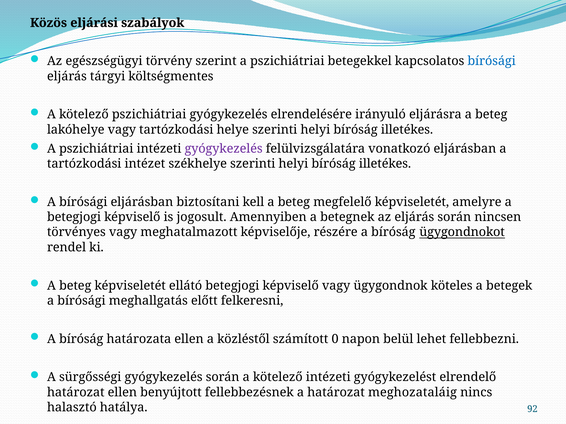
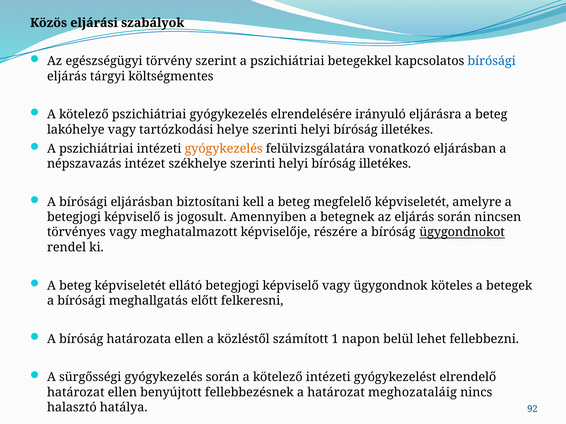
gyógykezelés colour: purple -> orange (224, 149)
tartózkodási: tartózkodási -> népszavazás (84, 164)
0: 0 -> 1 (335, 339)
